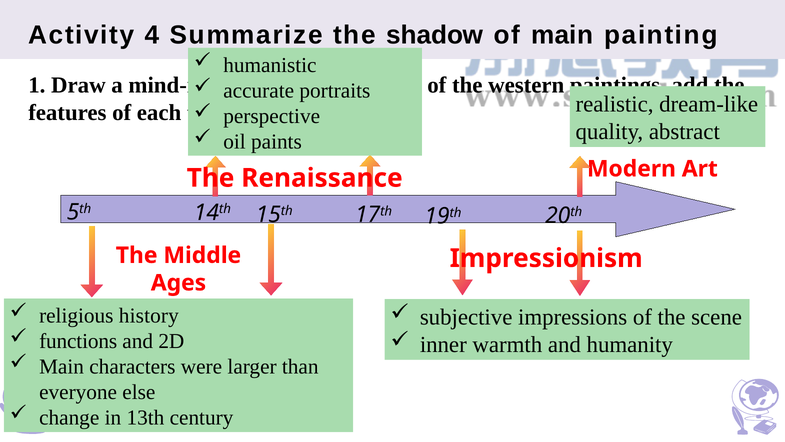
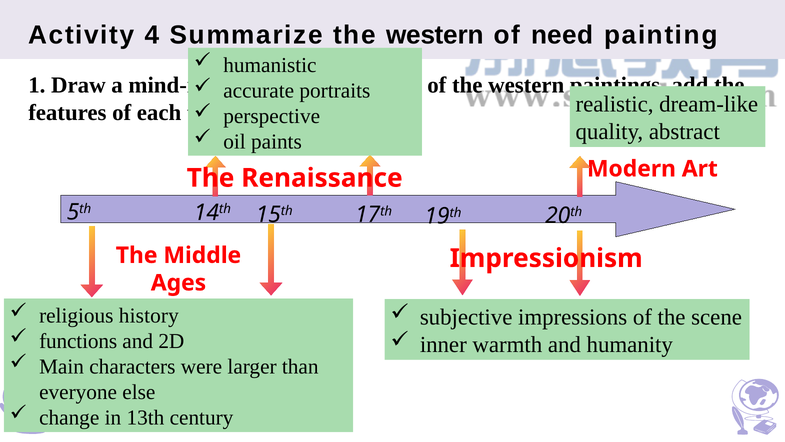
Summarize the shadow: shadow -> western (435, 35)
of main: main -> need (562, 35)
